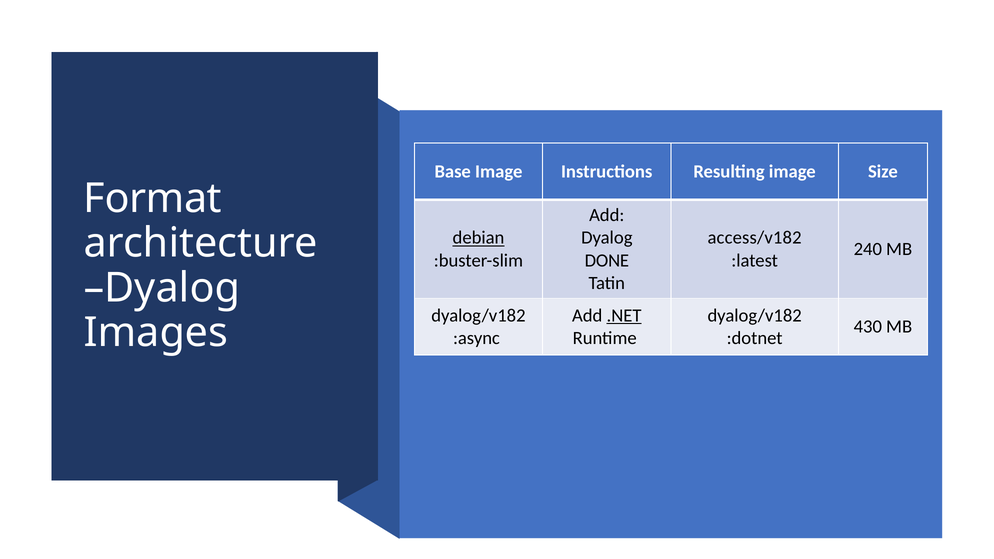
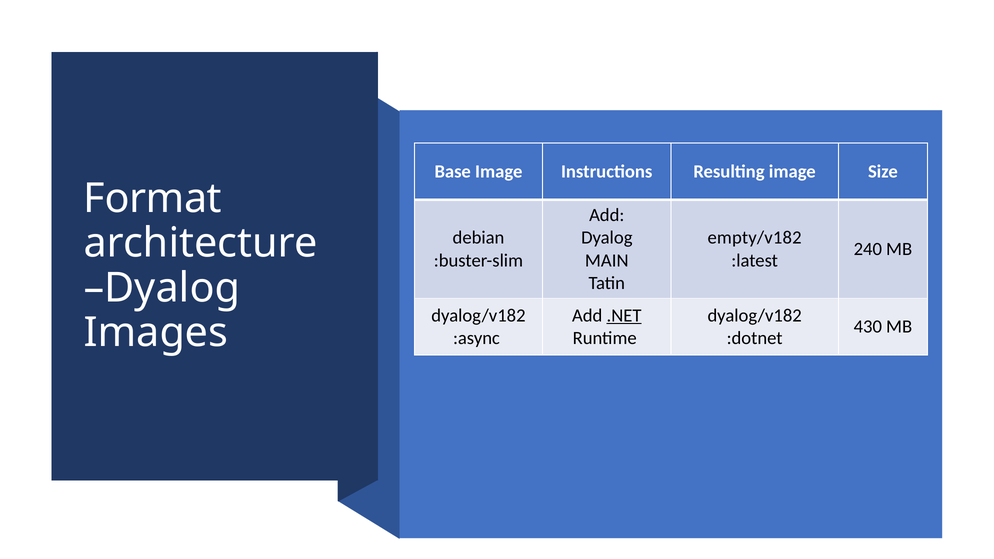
debian underline: present -> none (478, 238)
access/v182: access/v182 -> empty/v182 (755, 238)
DONE: DONE -> MAIN (607, 261)
